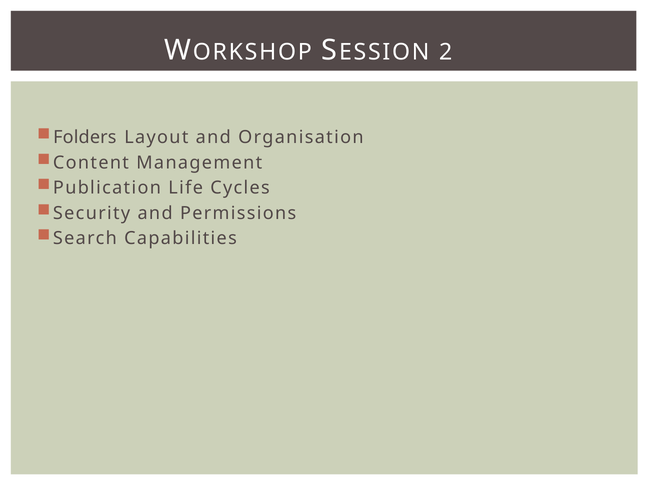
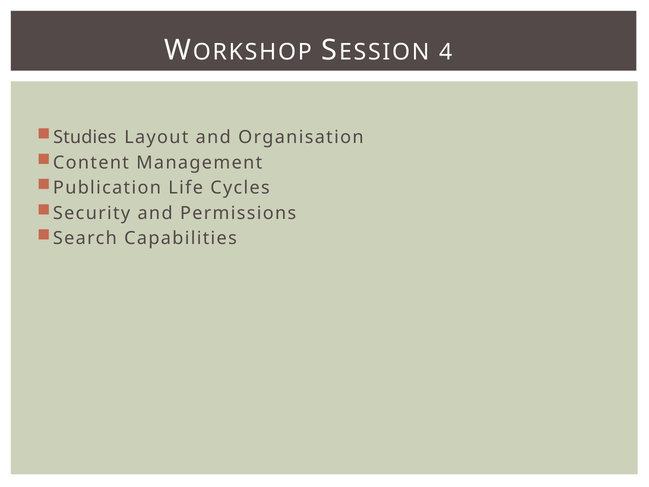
2: 2 -> 4 (446, 52)
Folders: Folders -> Studies (85, 137)
